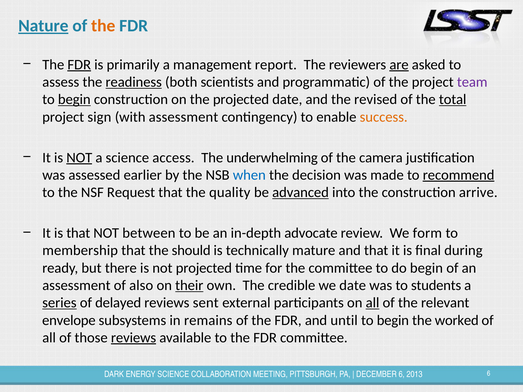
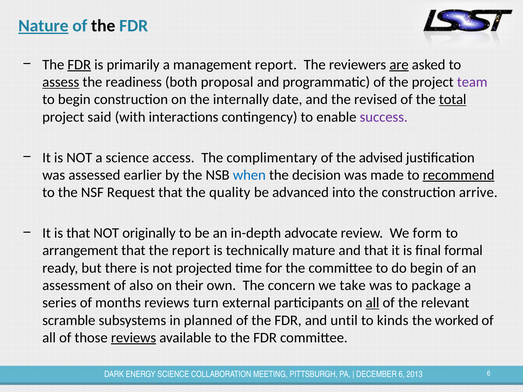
the colour: orange -> black (103, 26)
assess underline: none -> present (61, 82)
readiness underline: present -> none (134, 82)
scientists: scientists -> proposal (227, 82)
begin underline: present -> none (74, 100)
the projected: projected -> internally (241, 100)
sign: sign -> said (99, 117)
with assessment: assessment -> interactions (184, 117)
success colour: orange -> purple (384, 117)
NOT underline: present -> none (79, 158)
underwhelming: underwhelming -> complimentary (272, 158)
camera: camera -> advised (381, 158)
advanced underline: present -> none (301, 193)
between: between -> originally (149, 233)
membership: membership -> arrangement (80, 251)
the should: should -> report (191, 251)
during: during -> formal (464, 251)
their underline: present -> none (189, 286)
credible: credible -> concern (292, 286)
we date: date -> take (353, 286)
students: students -> package (436, 286)
series underline: present -> none (59, 303)
delayed: delayed -> months (118, 303)
sent: sent -> turn (206, 303)
envelope: envelope -> scramble (69, 320)
remains: remains -> planned (208, 320)
begin: begin -> kinds (393, 320)
